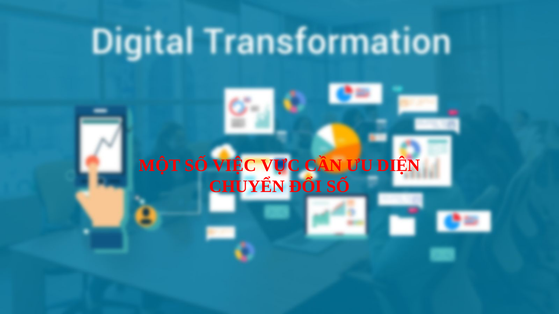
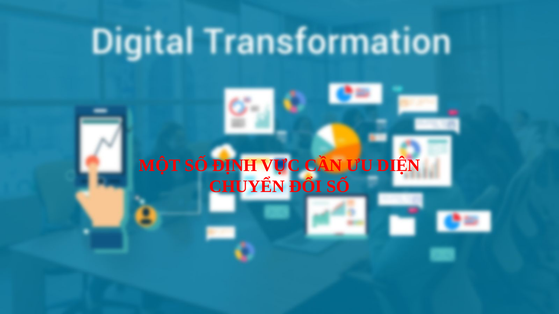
VIỆC: VIỆC -> ĐỊNH (235, 166)
